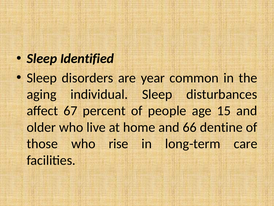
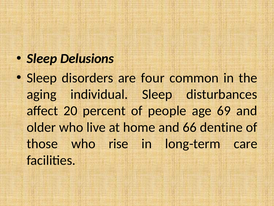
Identified: Identified -> Delusions (87, 58)
year: year -> four (153, 78)
67: 67 -> 20 (70, 111)
15: 15 -> 69 (224, 111)
